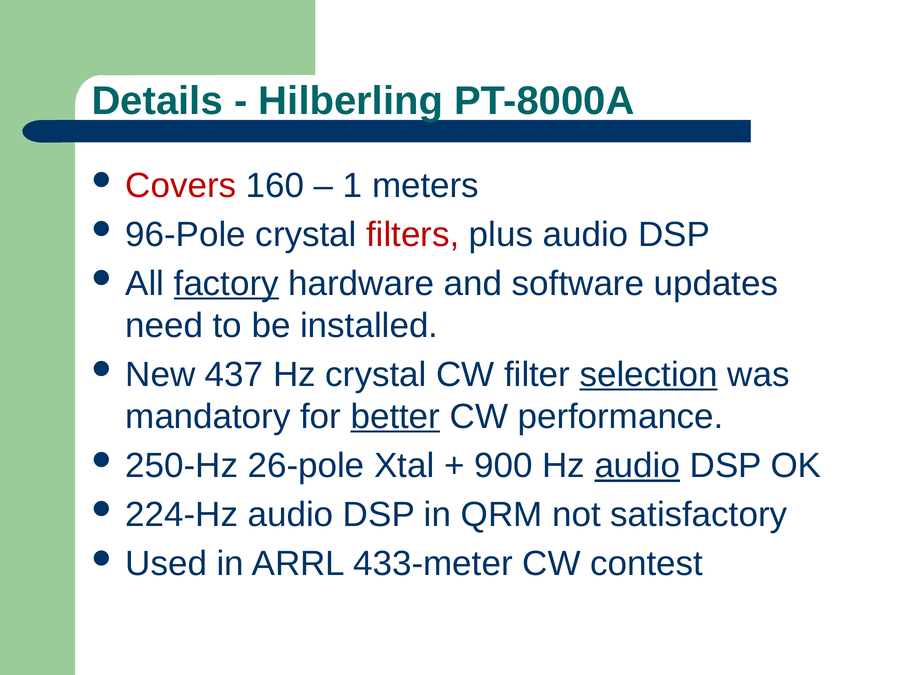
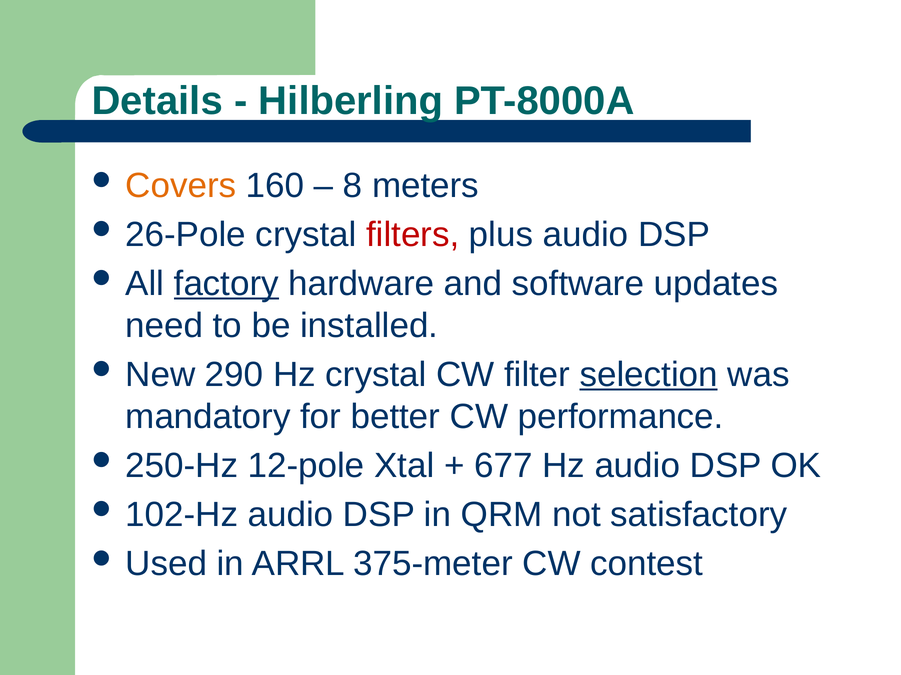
Covers colour: red -> orange (181, 186)
1: 1 -> 8 (353, 186)
96-Pole: 96-Pole -> 26-Pole (186, 235)
437: 437 -> 290 (234, 375)
better underline: present -> none (395, 417)
26-pole: 26-pole -> 12-pole (306, 466)
900: 900 -> 677 (503, 466)
audio underline: present -> none (637, 466)
224-Hz: 224-Hz -> 102-Hz (182, 515)
433-meter: 433-meter -> 375-meter (433, 564)
